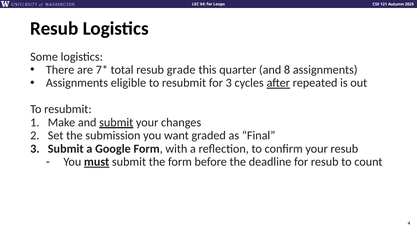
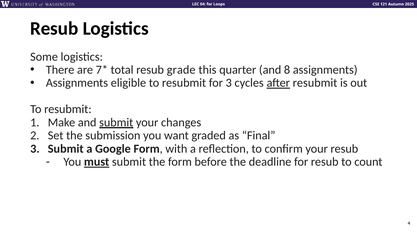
after repeated: repeated -> resubmit (315, 83)
